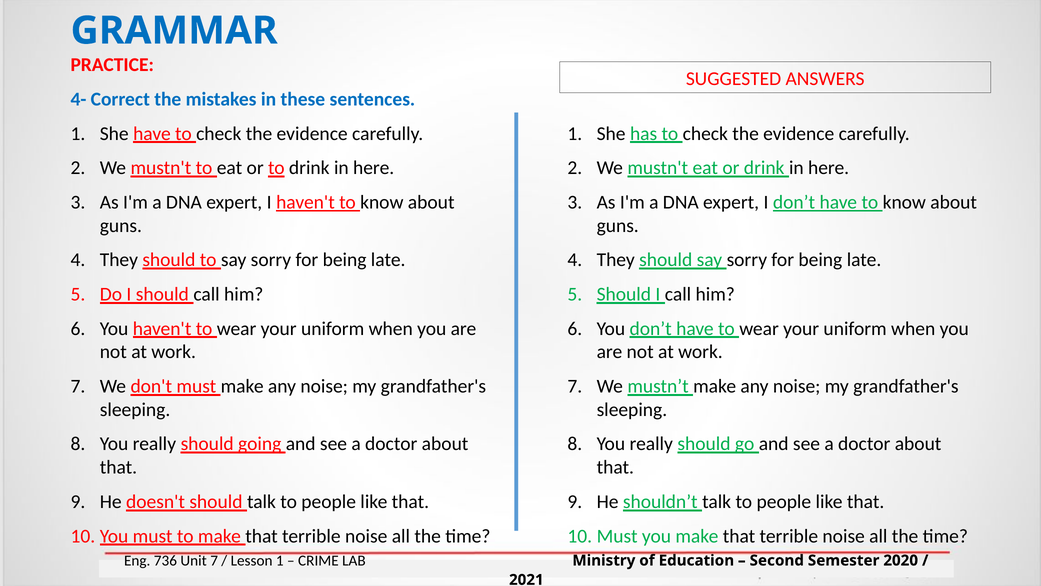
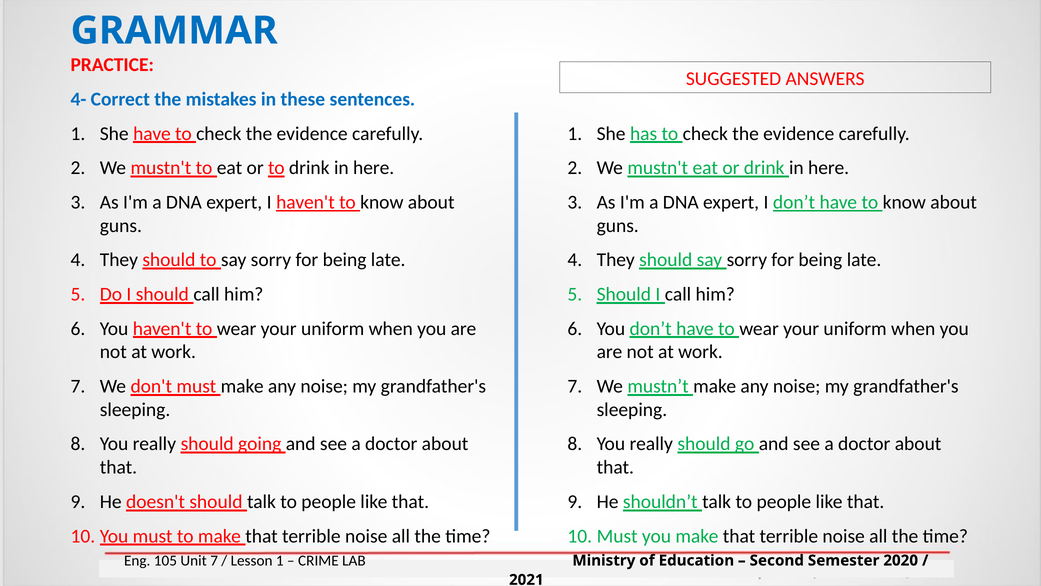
736: 736 -> 105 (165, 560)
